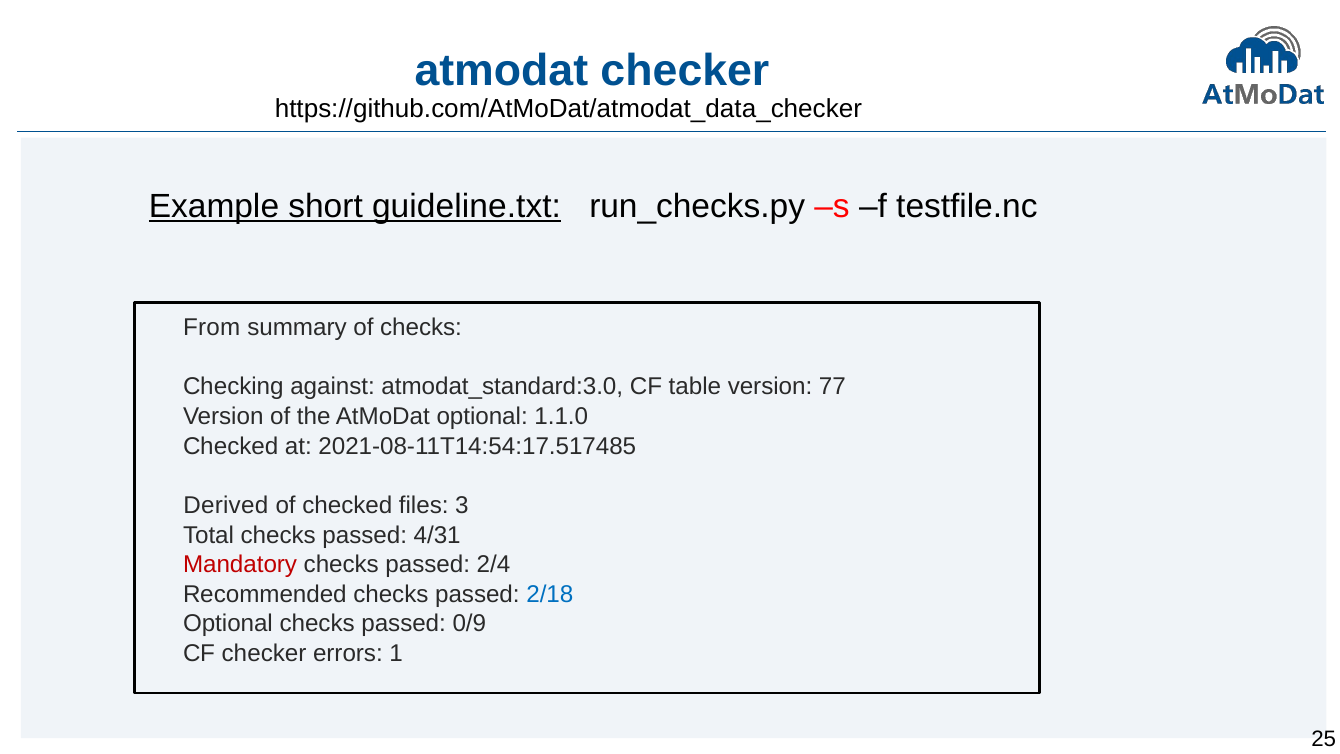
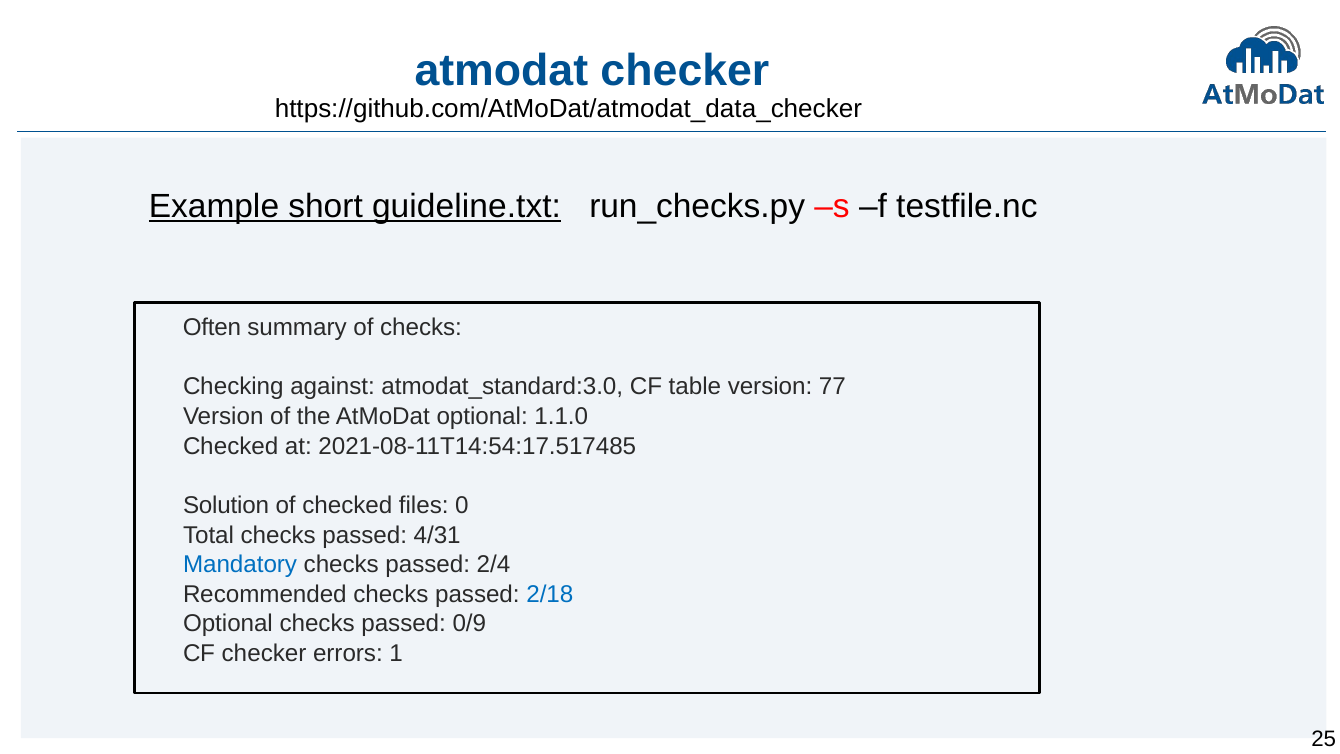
From: From -> Often (212, 327)
Derived: Derived -> Solution (226, 505)
3: 3 -> 0 (462, 505)
Mandatory colour: red -> blue (240, 565)
